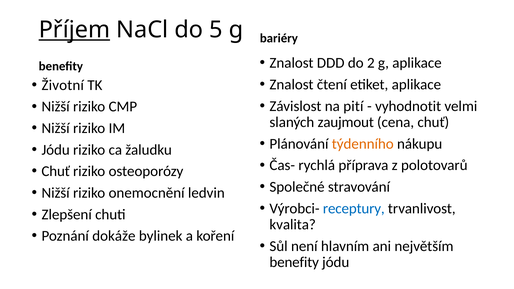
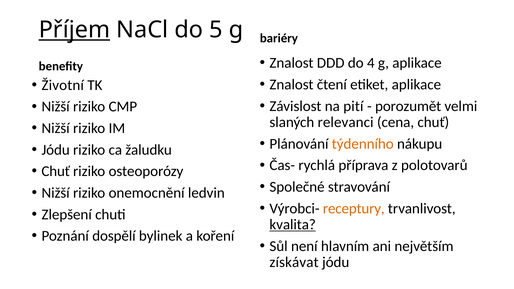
2: 2 -> 4 (371, 63)
vyhodnotit: vyhodnotit -> porozumět (408, 106)
zaujmout: zaujmout -> relevanci (346, 122)
receptury colour: blue -> orange (354, 209)
kvalita underline: none -> present (293, 225)
dokáže: dokáže -> dospělí (114, 236)
benefity: benefity -> získávat (294, 262)
